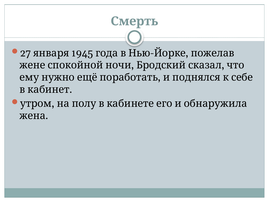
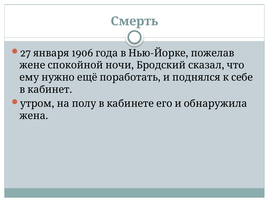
1945: 1945 -> 1906 (82, 53)
